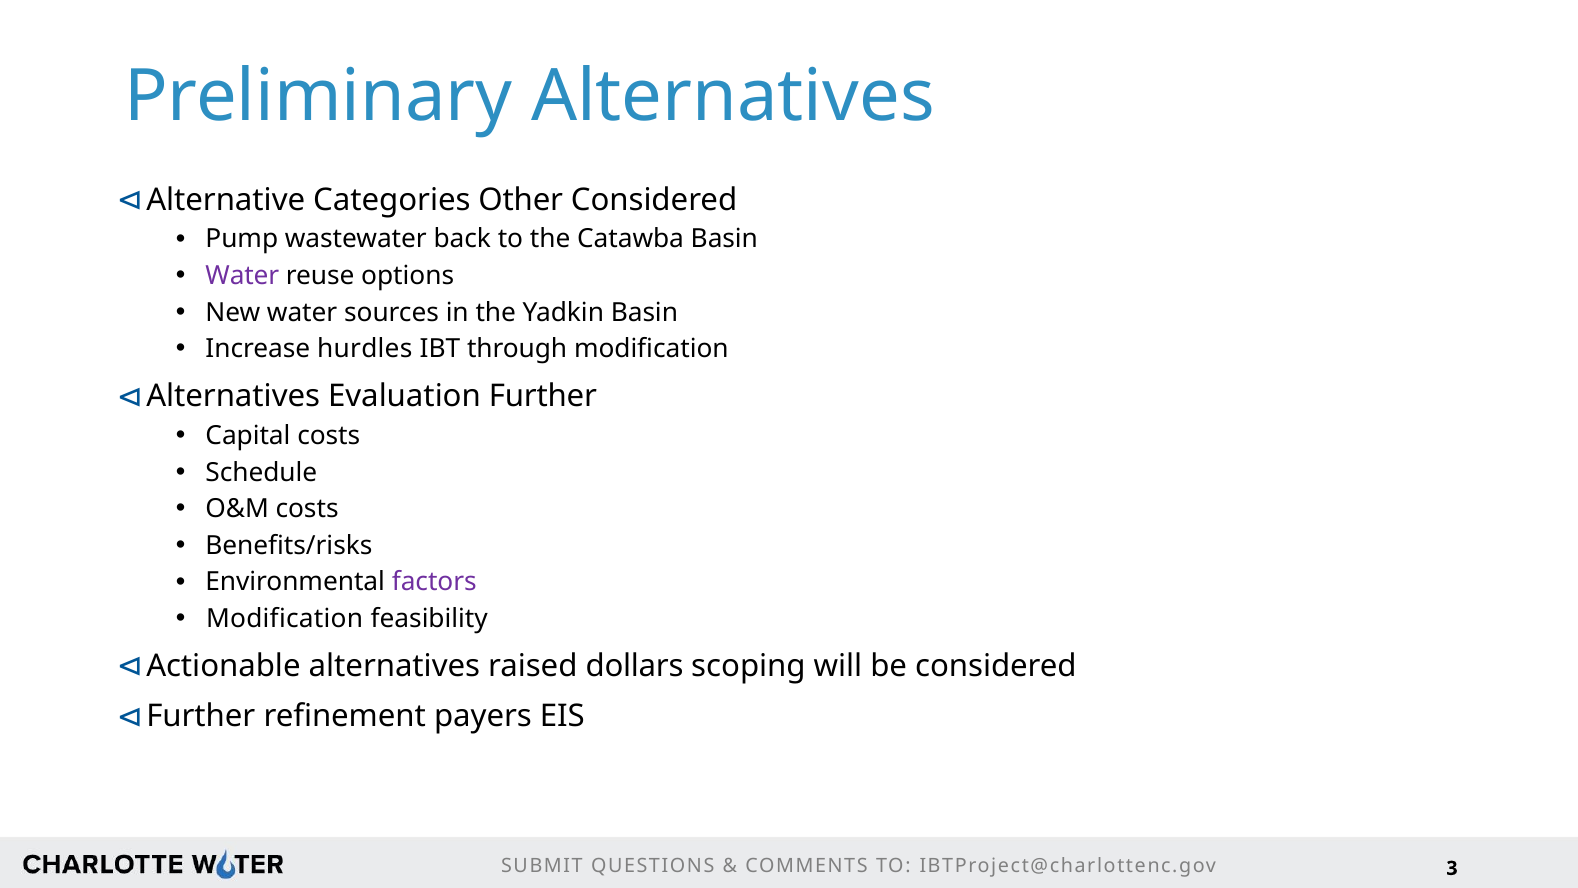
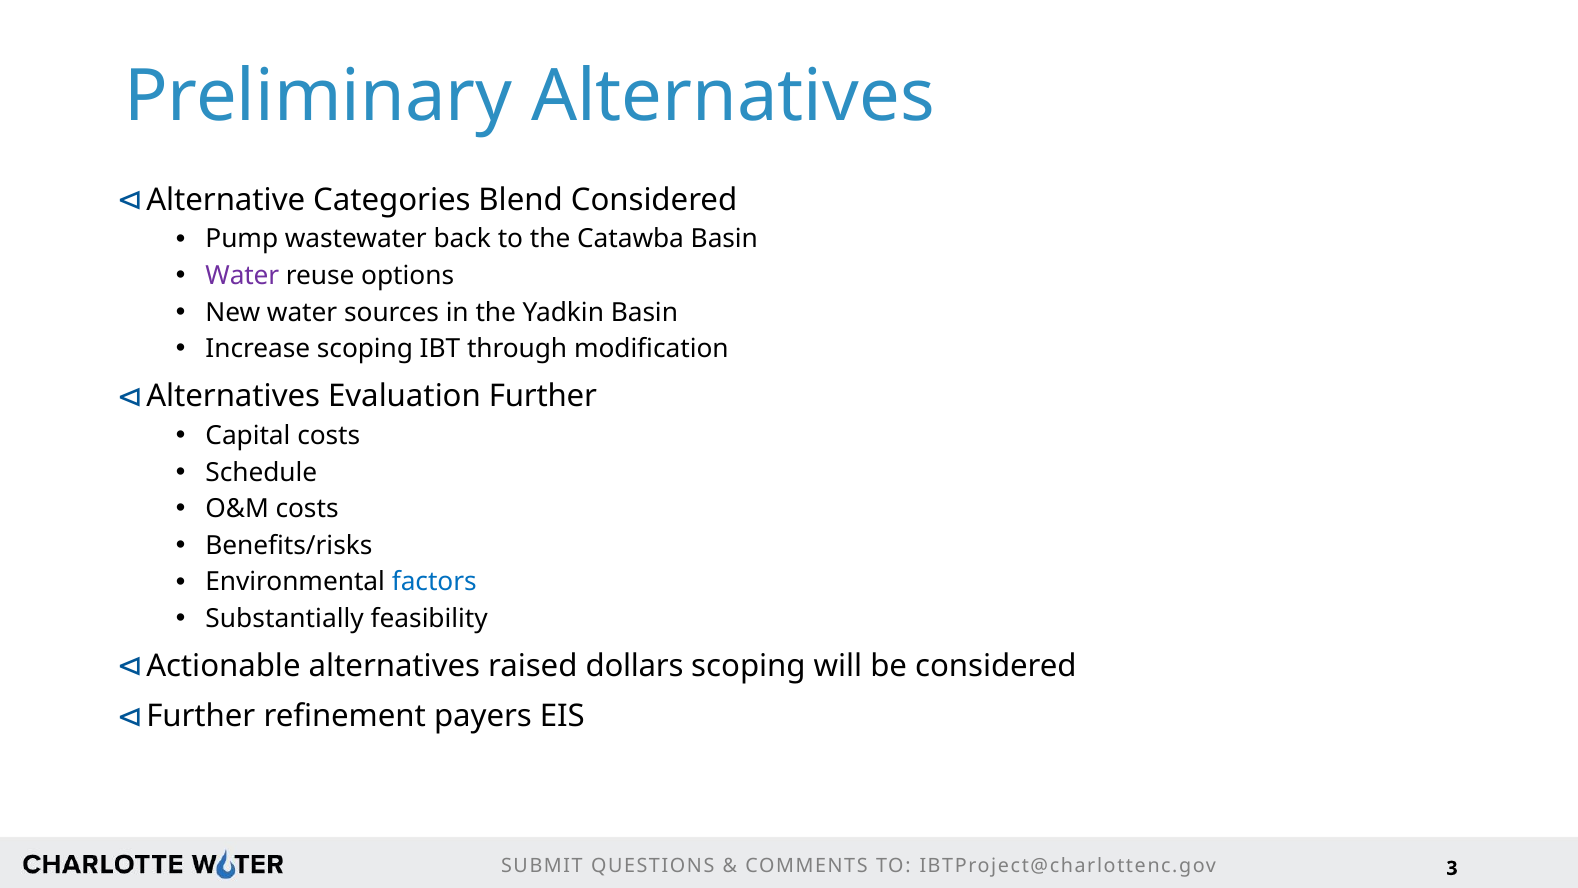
Other: Other -> Blend (521, 200)
Increase hurdles: hurdles -> scoping (365, 349)
factors colour: purple -> blue (434, 582)
Modification: Modification -> Substantially (285, 619)
